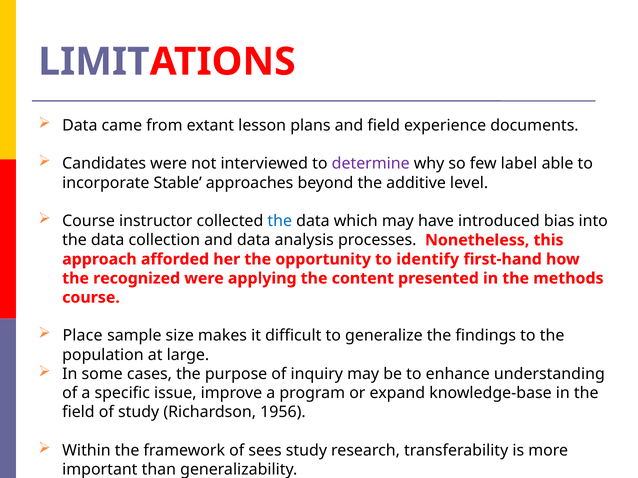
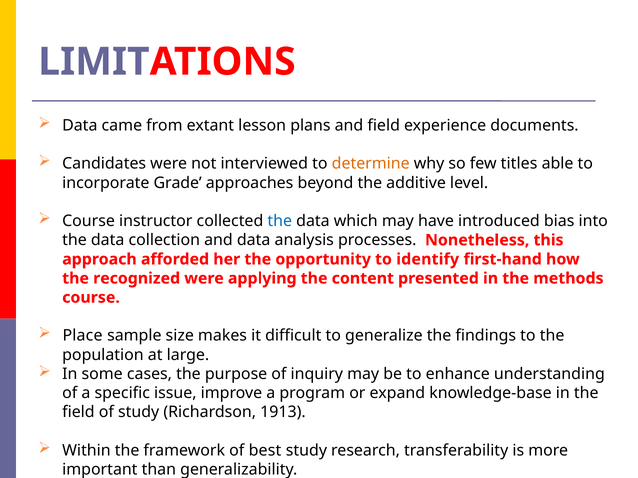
determine colour: purple -> orange (371, 164)
label: label -> titles (519, 164)
Stable: Stable -> Grade (178, 183)
1956: 1956 -> 1913 (283, 413)
sees: sees -> best (265, 451)
